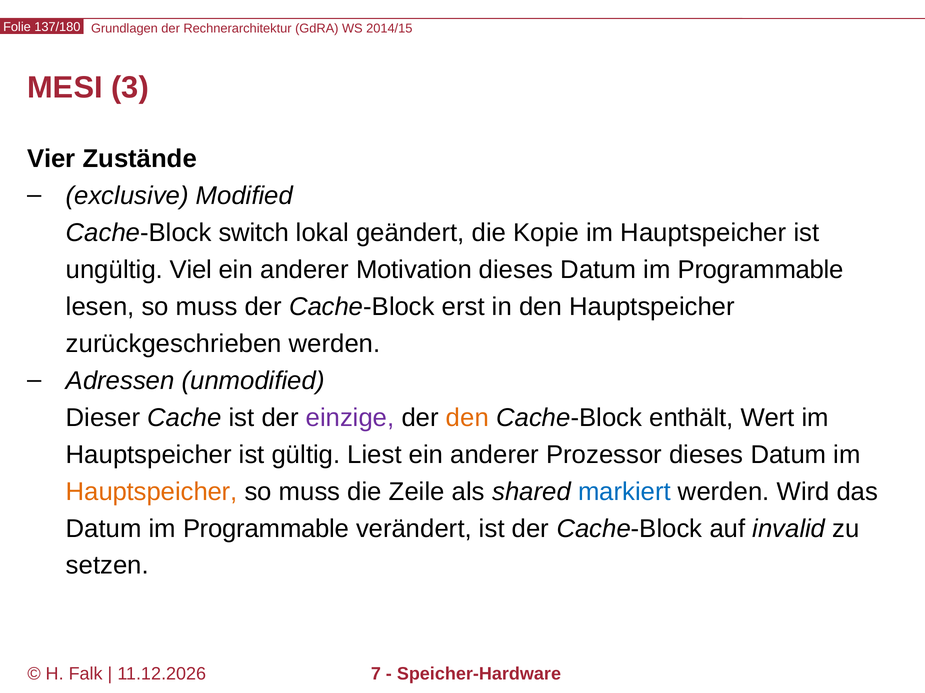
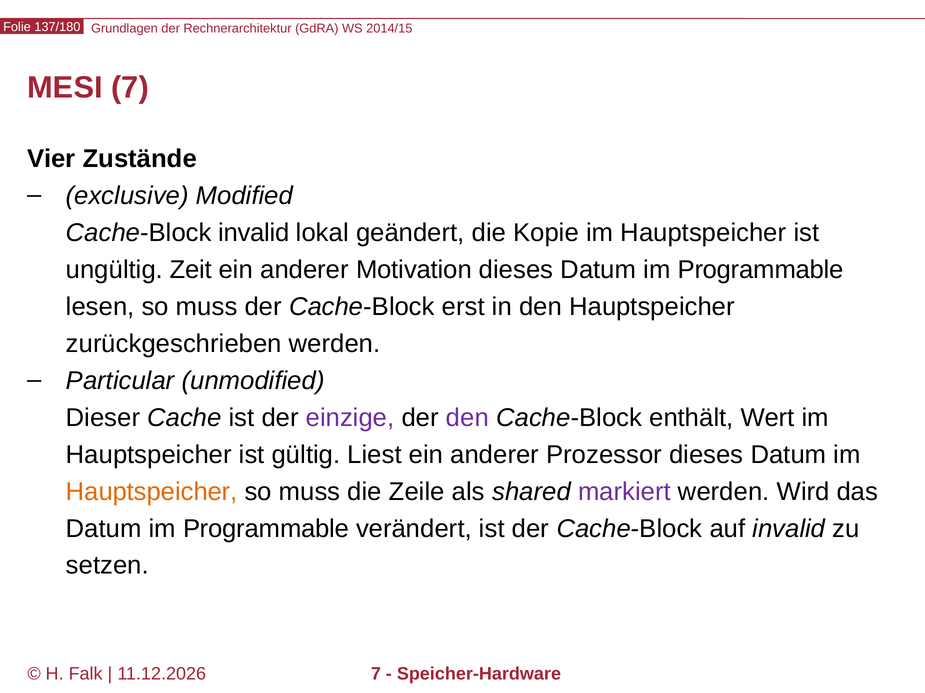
MESI 3: 3 -> 7 (130, 88)
Cache-Block switch: switch -> invalid (254, 233)
Viel: Viel -> Zeit (191, 270)
Adressen: Adressen -> Particular (120, 381)
den colour: orange -> purple (467, 418)
markiert colour: blue -> purple (624, 492)
